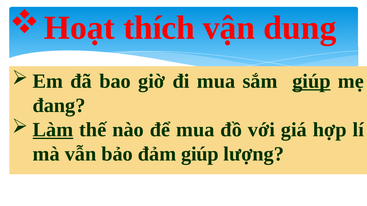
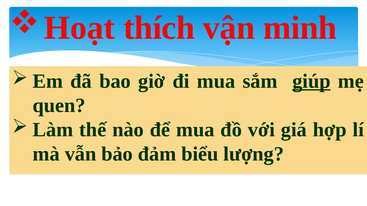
dung: dung -> minh (300, 28)
đang: đang -> quen (59, 106)
Làm underline: present -> none (53, 130)
đảm giúp: giúp -> biểu (200, 154)
